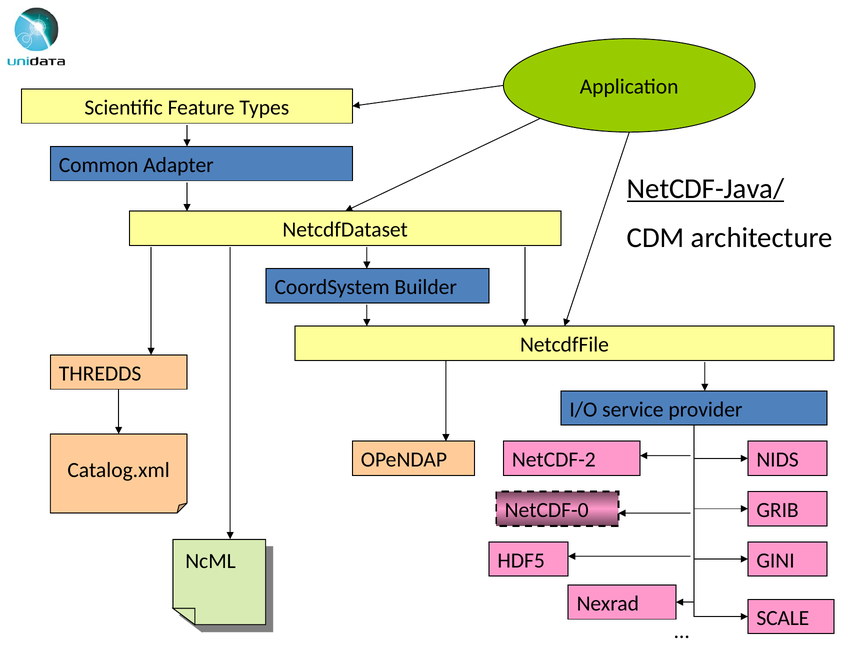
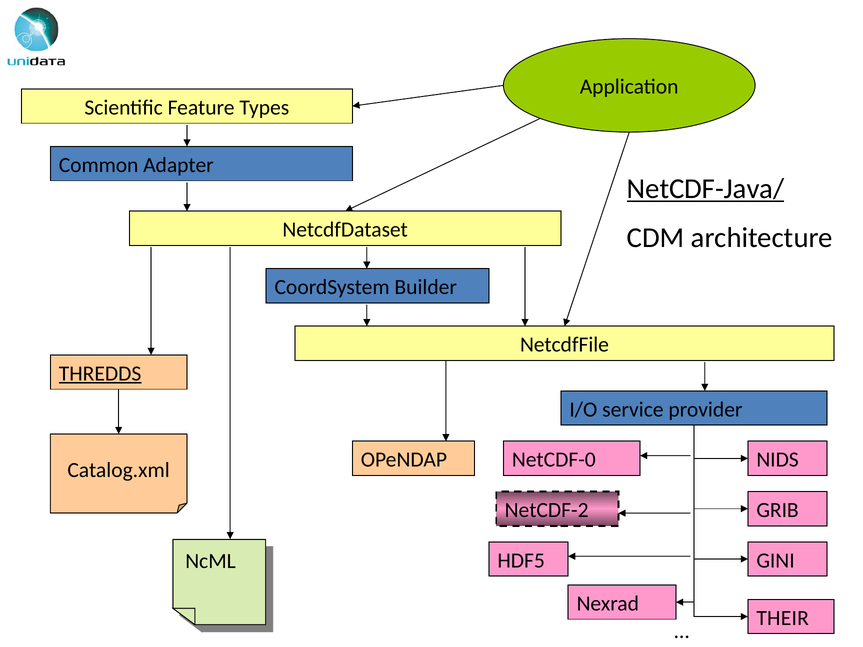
THREDDS underline: none -> present (100, 374)
NetCDF-2: NetCDF-2 -> NetCDF-0 (554, 460)
NetCDF-0: NetCDF-0 -> NetCDF-2 (547, 510)
SCALE: SCALE -> THEIR (783, 618)
